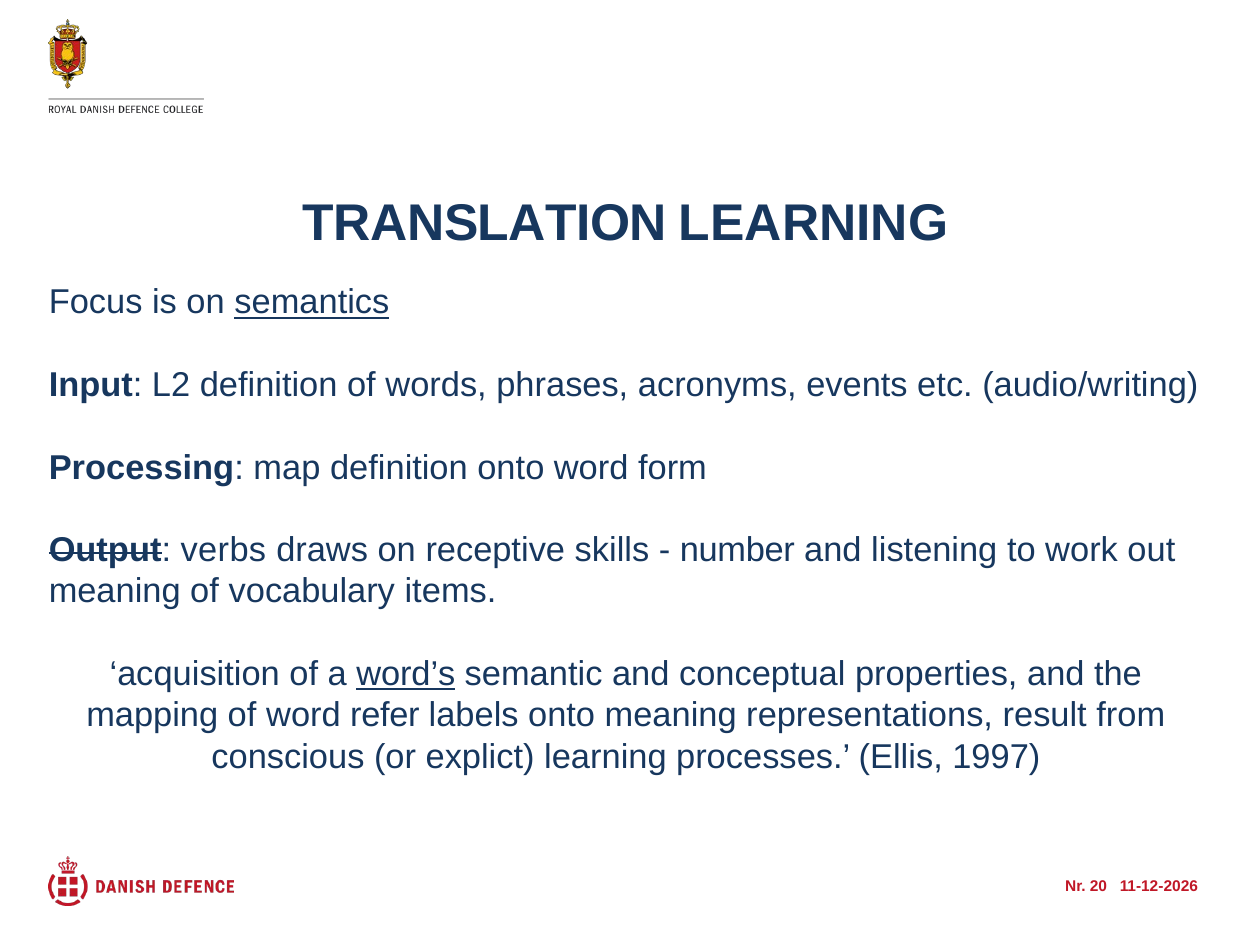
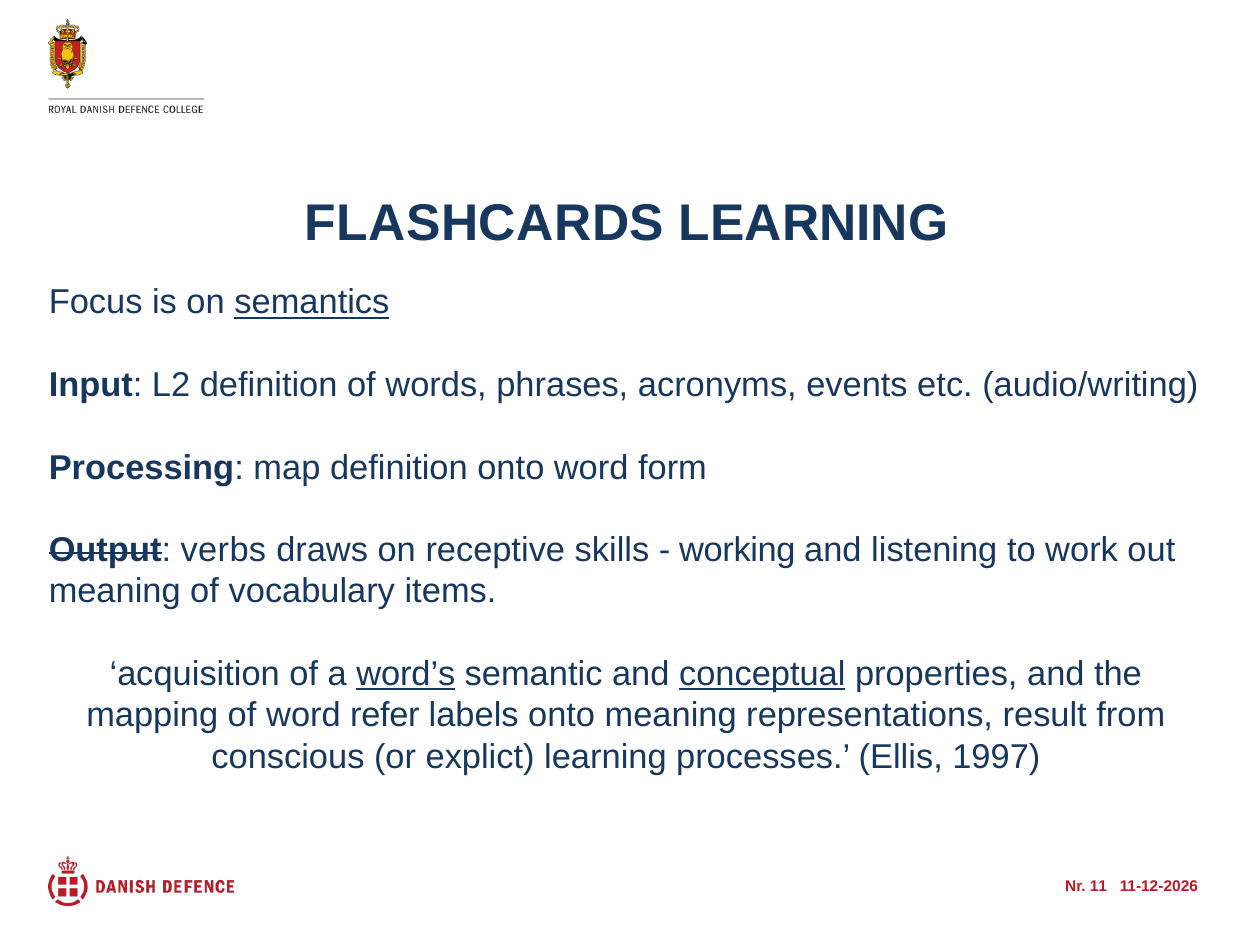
TRANSLATION: TRANSLATION -> FLASHCARDS (484, 224)
number: number -> working (737, 550)
conceptual underline: none -> present (762, 674)
20: 20 -> 11 (1098, 886)
